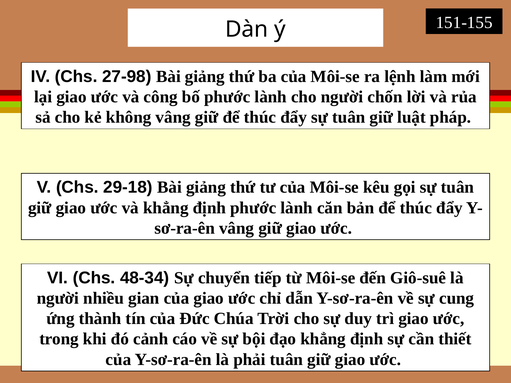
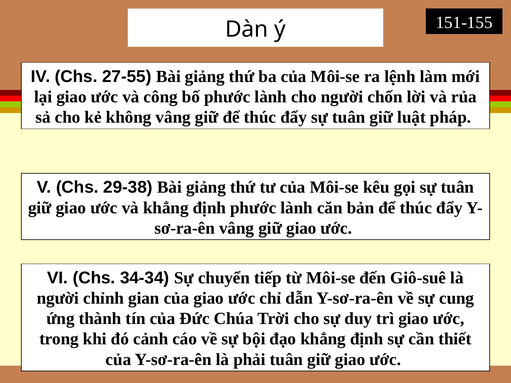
27-98: 27-98 -> 27-55 (127, 77)
29-18: 29-18 -> 29-38 (128, 187)
48-34: 48-34 -> 34-34 (145, 278)
nhiều: nhiều -> chỉnh (104, 298)
